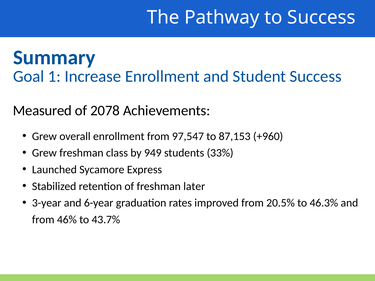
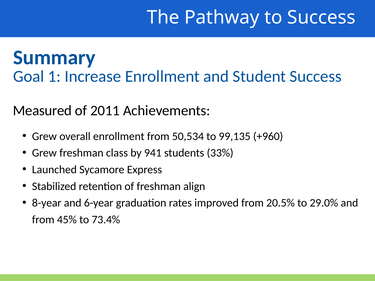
2078: 2078 -> 2011 (105, 111)
97,547: 97,547 -> 50,534 (188, 136)
87,153: 87,153 -> 99,135 (235, 136)
949: 949 -> 941 (153, 153)
later: later -> align (194, 186)
3-year: 3-year -> 8-year (47, 203)
46.3%: 46.3% -> 29.0% (324, 203)
46%: 46% -> 45% (67, 220)
43.7%: 43.7% -> 73.4% (106, 220)
